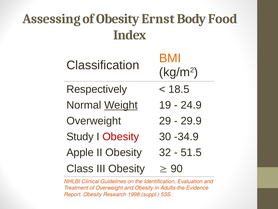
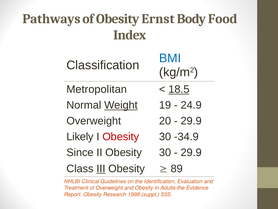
Assessing: Assessing -> Pathways (51, 19)
BMI colour: orange -> blue (170, 58)
Respectively: Respectively -> Metropolitan (97, 89)
18.5 underline: none -> present (179, 89)
29: 29 -> 20 (165, 121)
Study: Study -> Likely (80, 136)
Apple: Apple -> Since (80, 152)
II Obesity 32: 32 -> 30 (165, 152)
51.5: 51.5 -> 29.9 (191, 152)
III underline: none -> present (101, 168)
90: 90 -> 89 (177, 168)
